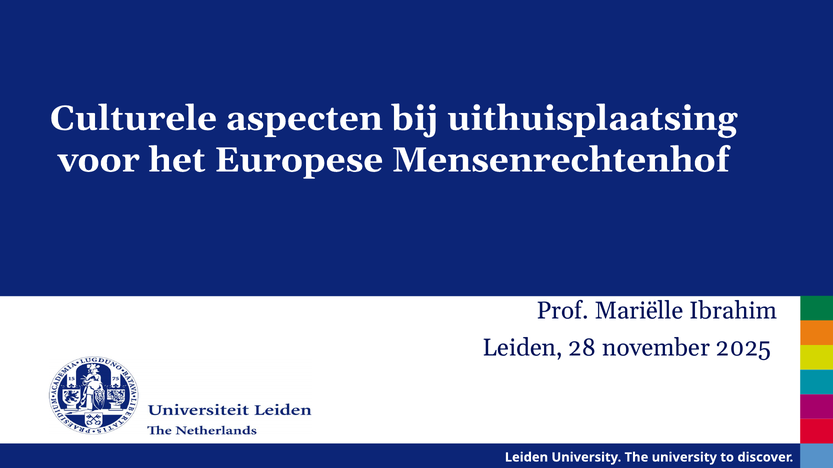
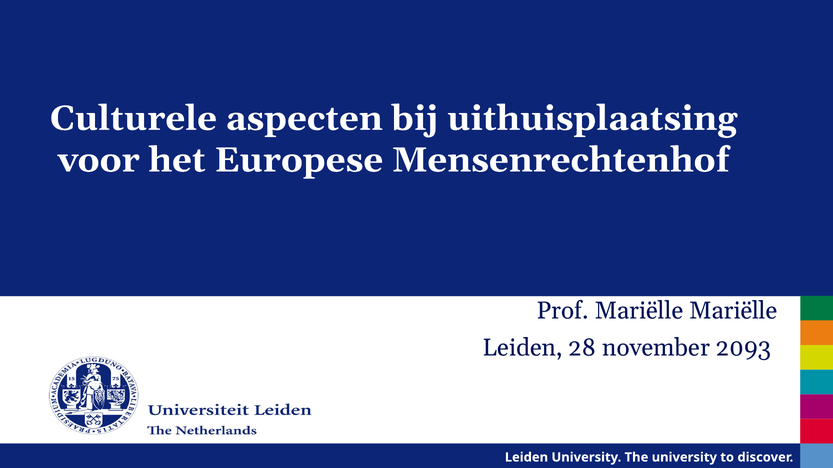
Mariëlle Ibrahim: Ibrahim -> Mariëlle (733, 311)
2025: 2025 -> 2093 (744, 348)
